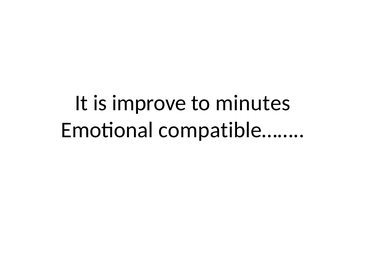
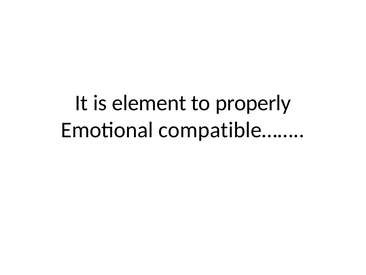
improve: improve -> element (149, 103)
minutes: minutes -> properly (253, 103)
